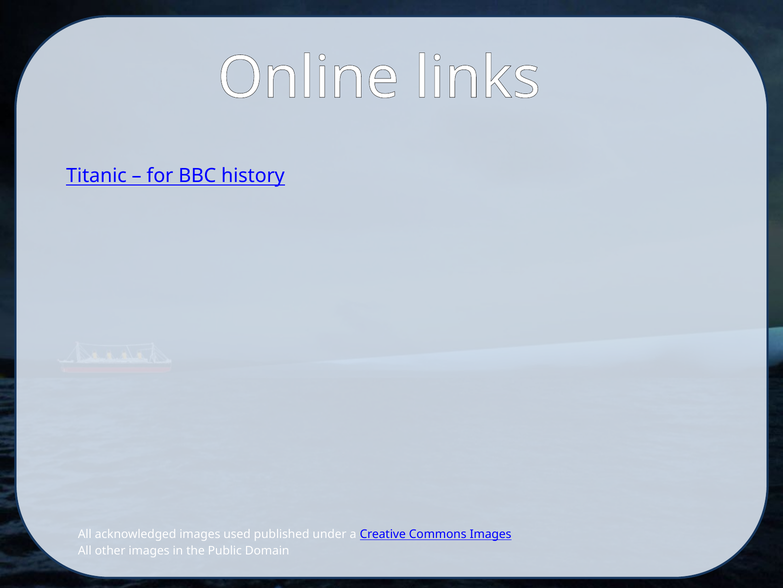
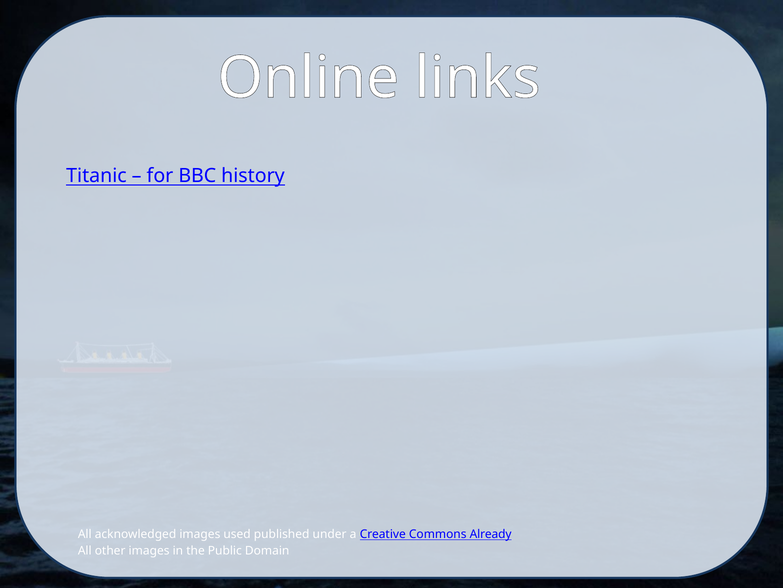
Commons Images: Images -> Already (491, 534)
